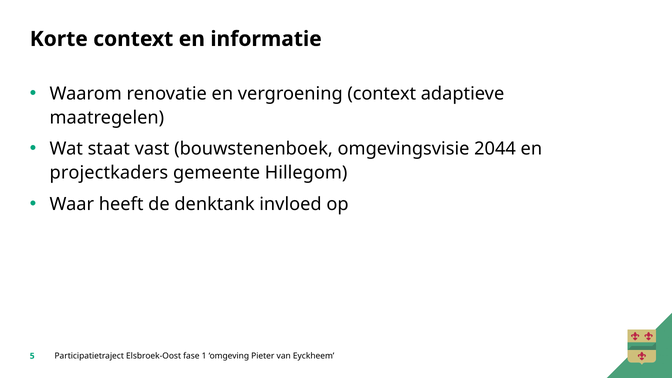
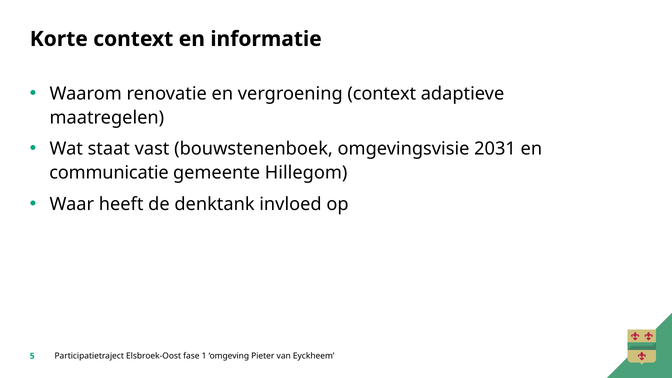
2044: 2044 -> 2031 (495, 149)
projectkaders: projectkaders -> communicatie (109, 173)
